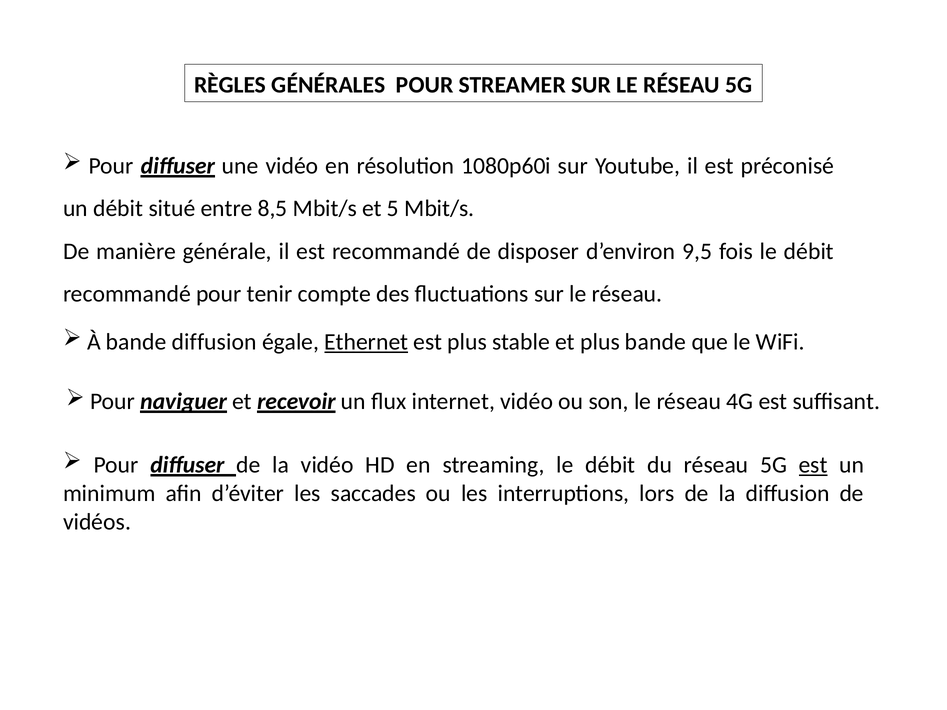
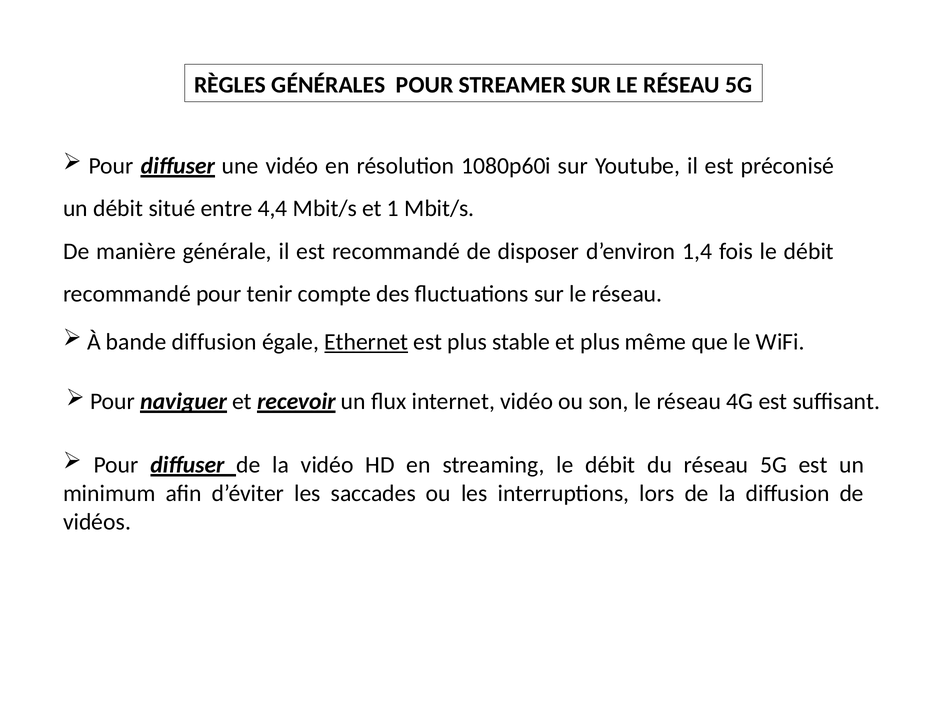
8,5: 8,5 -> 4,4 (273, 209)
5: 5 -> 1 (393, 209)
9,5: 9,5 -> 1,4 (697, 251)
plus bande: bande -> même (656, 342)
est underline: present -> none (813, 465)
